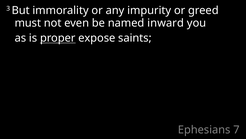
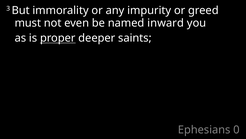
expose: expose -> deeper (97, 38)
7: 7 -> 0 (236, 129)
